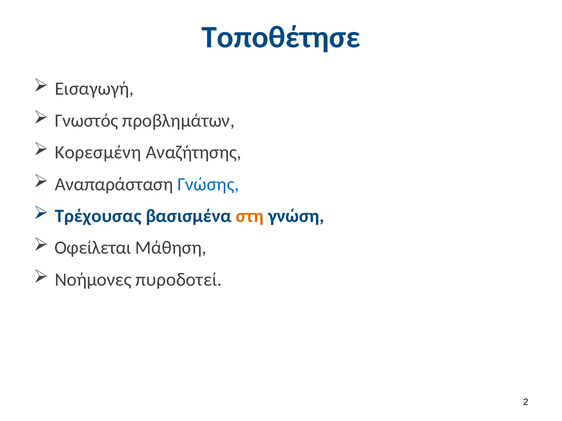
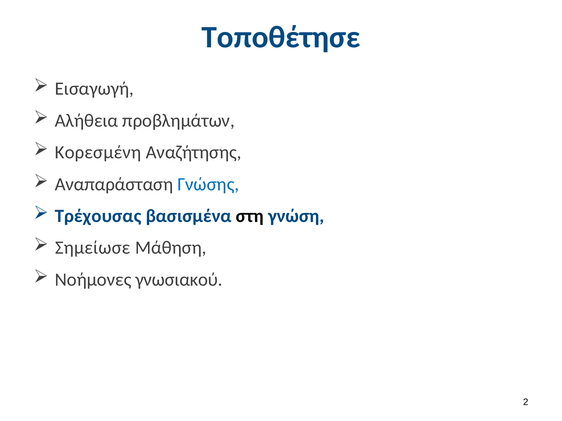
Γνωστός: Γνωστός -> Αλήθεια (87, 121)
στη colour: orange -> black (250, 216)
Οφείλεται: Οφείλεται -> Σημείωσε (93, 248)
πυροδοτεί: πυροδοτεί -> γνωσιακού (179, 280)
